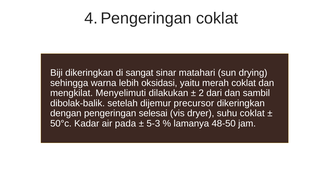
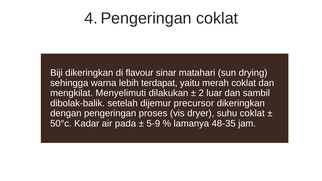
sangat: sangat -> flavour (140, 73)
oksidasi: oksidasi -> terdapat (159, 83)
dari: dari -> luar (214, 93)
selesai: selesai -> proses (153, 113)
5-3: 5-3 -> 5-9 (153, 124)
48-50: 48-50 -> 48-35 (224, 124)
